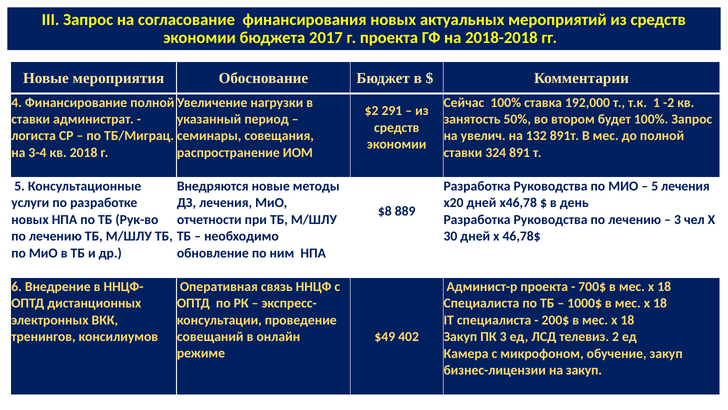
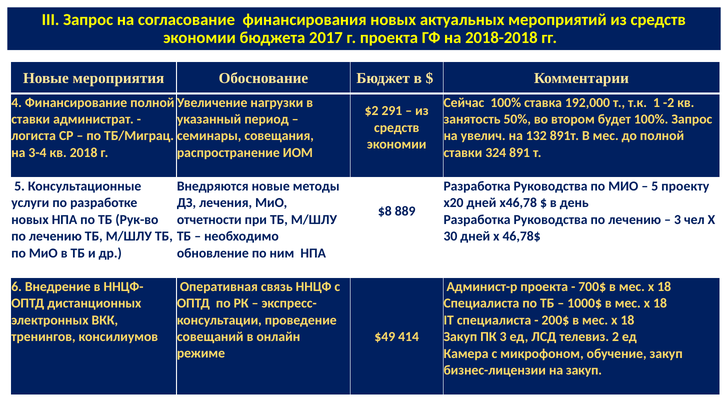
5 лечения: лечения -> проекту (685, 186)
402: 402 -> 414 (409, 336)
